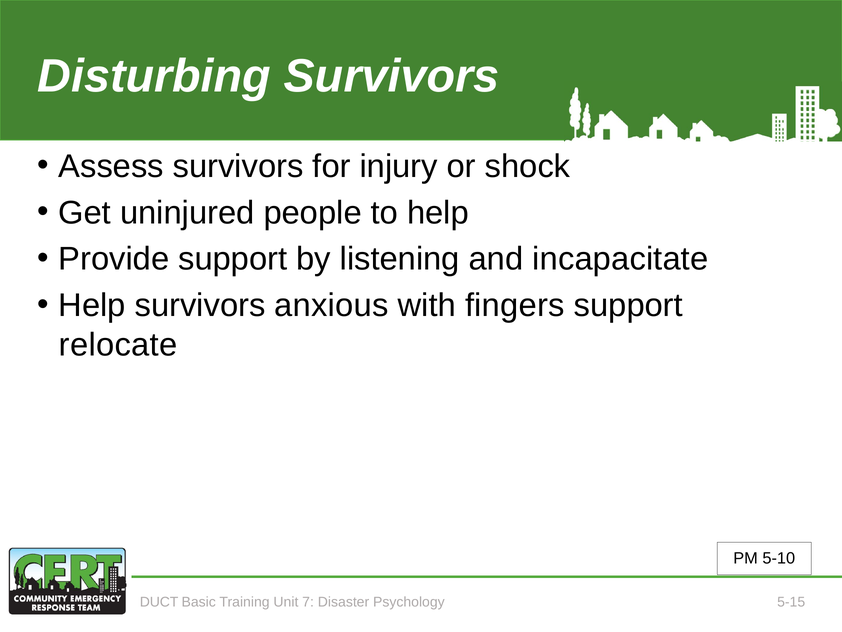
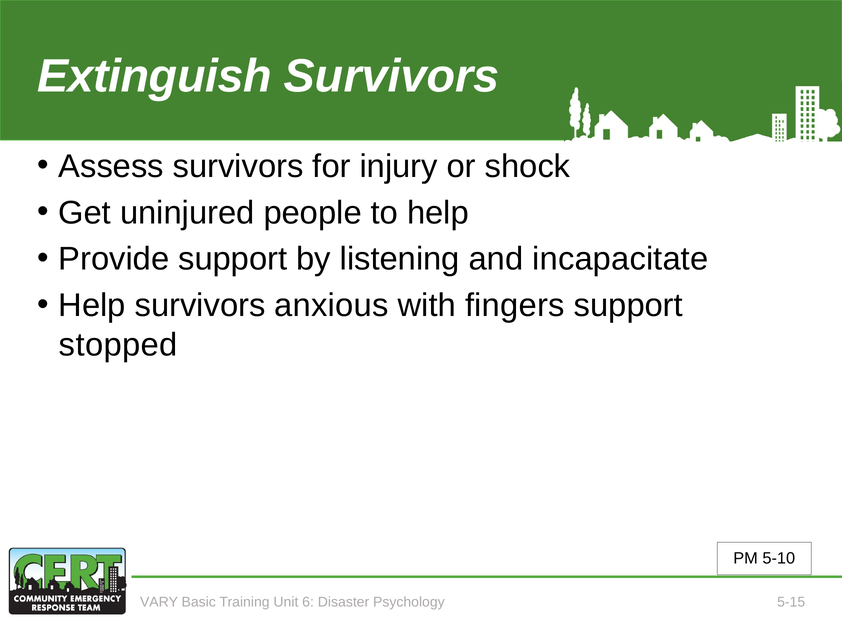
Disturbing: Disturbing -> Extinguish (154, 76)
relocate: relocate -> stopped (118, 345)
DUCT: DUCT -> VARY (159, 602)
7: 7 -> 6 (308, 602)
